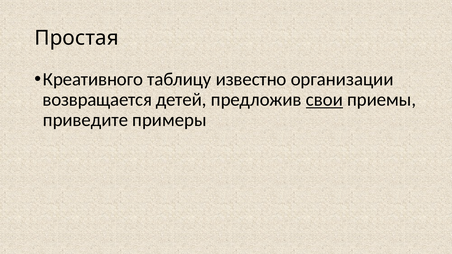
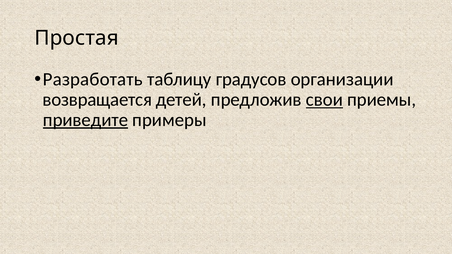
Креативного: Креативного -> Разработать (93, 79)
известно: известно -> градусов (251, 79)
приведите underline: none -> present (85, 120)
